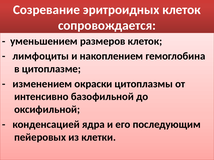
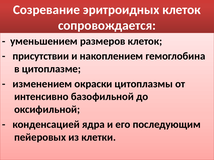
лимфоциты: лимфоциты -> присутствии (41, 56)
